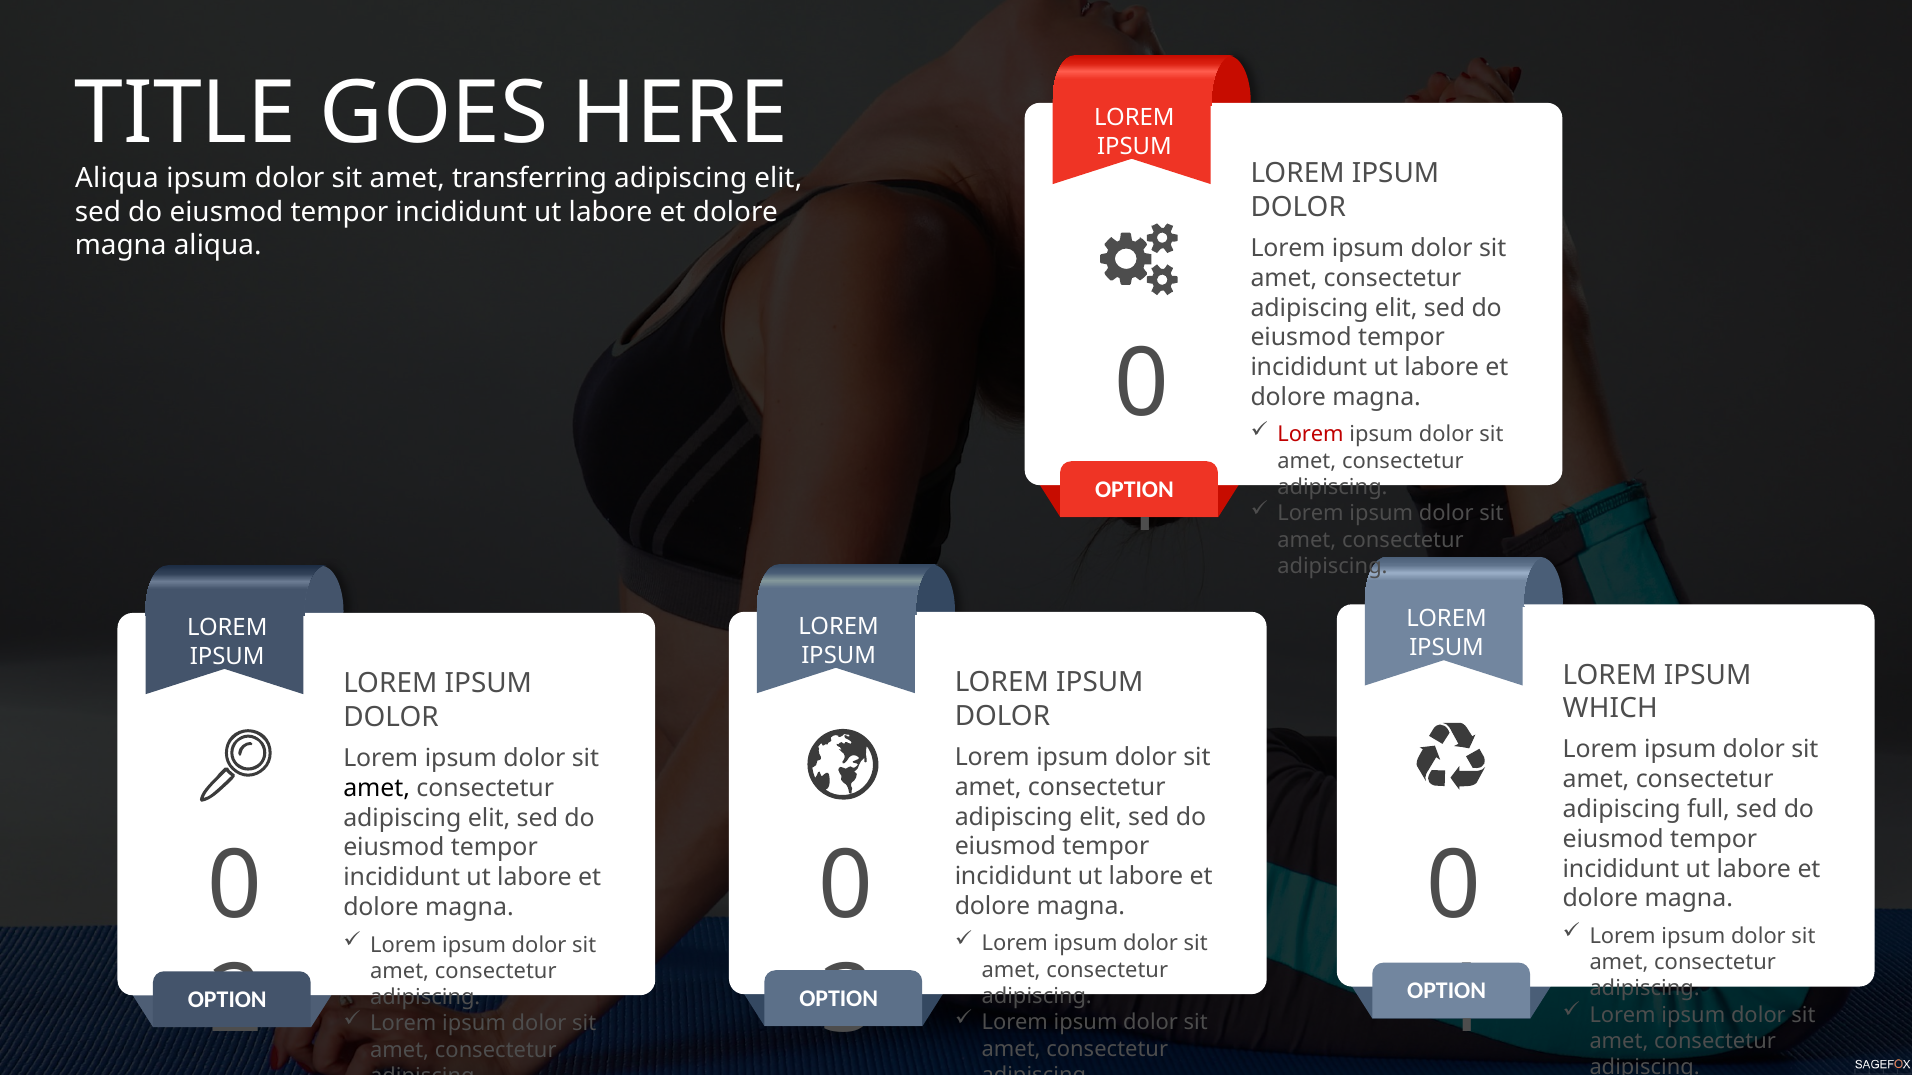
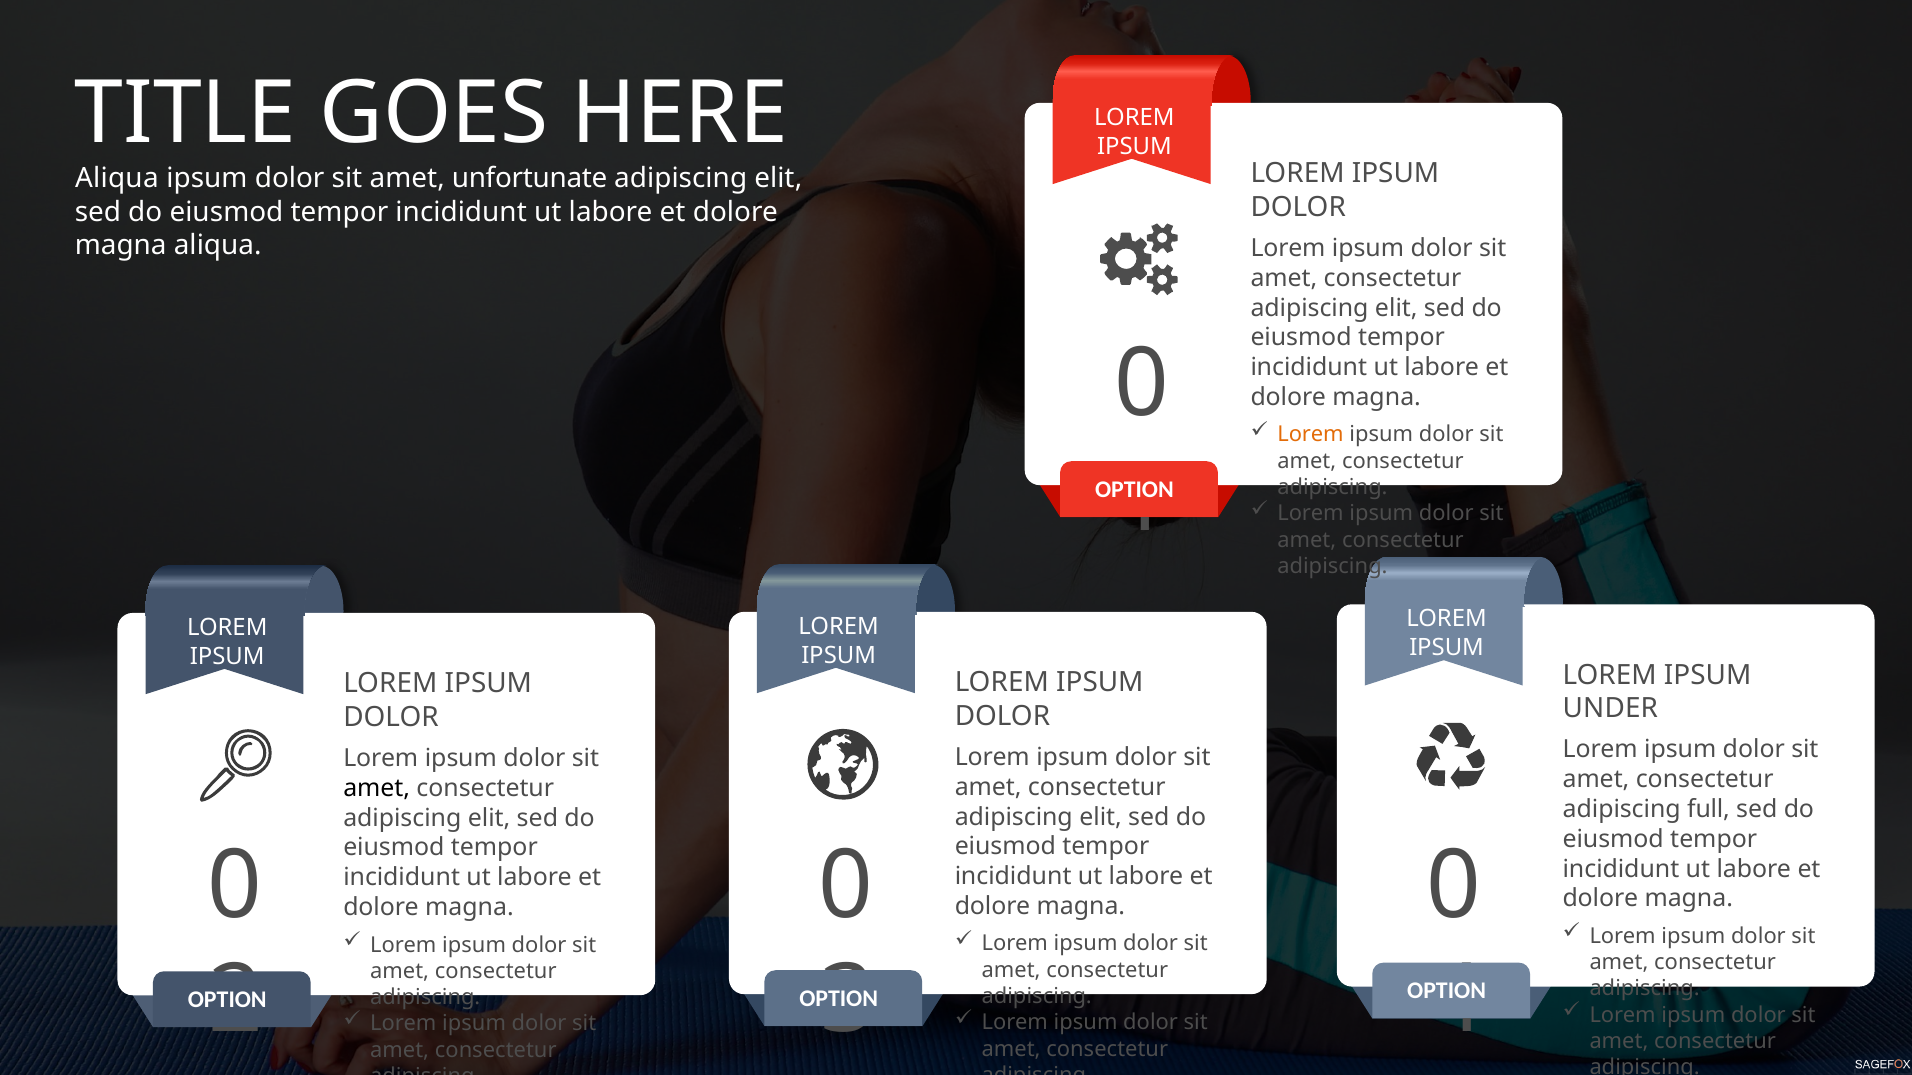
transferring: transferring -> unfortunate (530, 179)
Lorem colour: red -> orange (1310, 435)
WHICH: WHICH -> UNDER (1610, 709)
